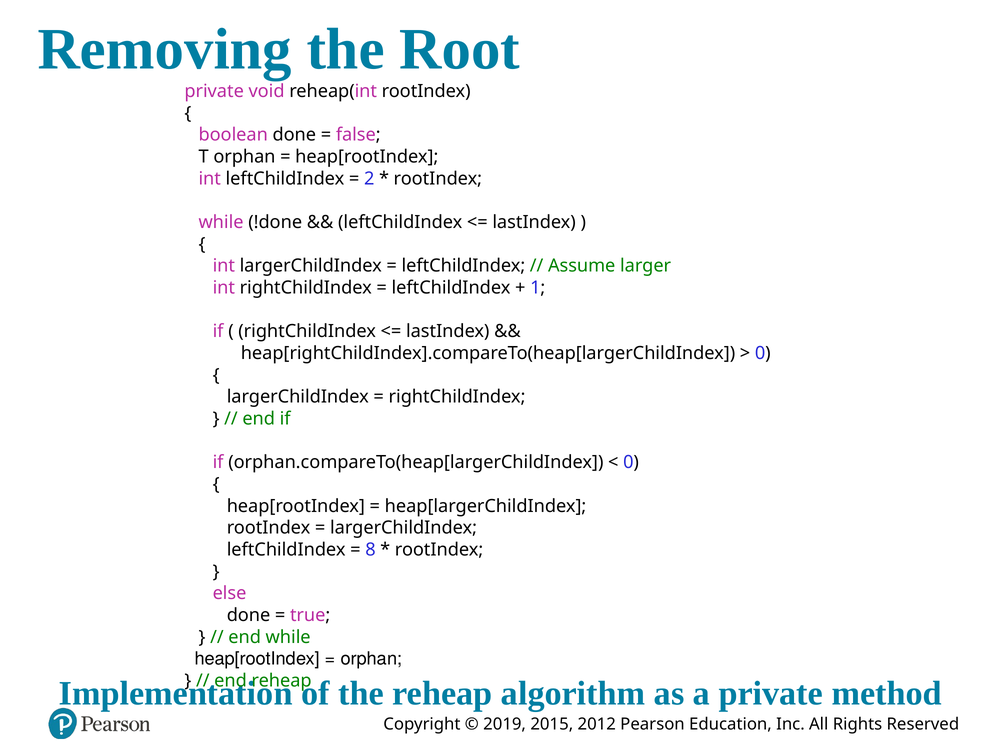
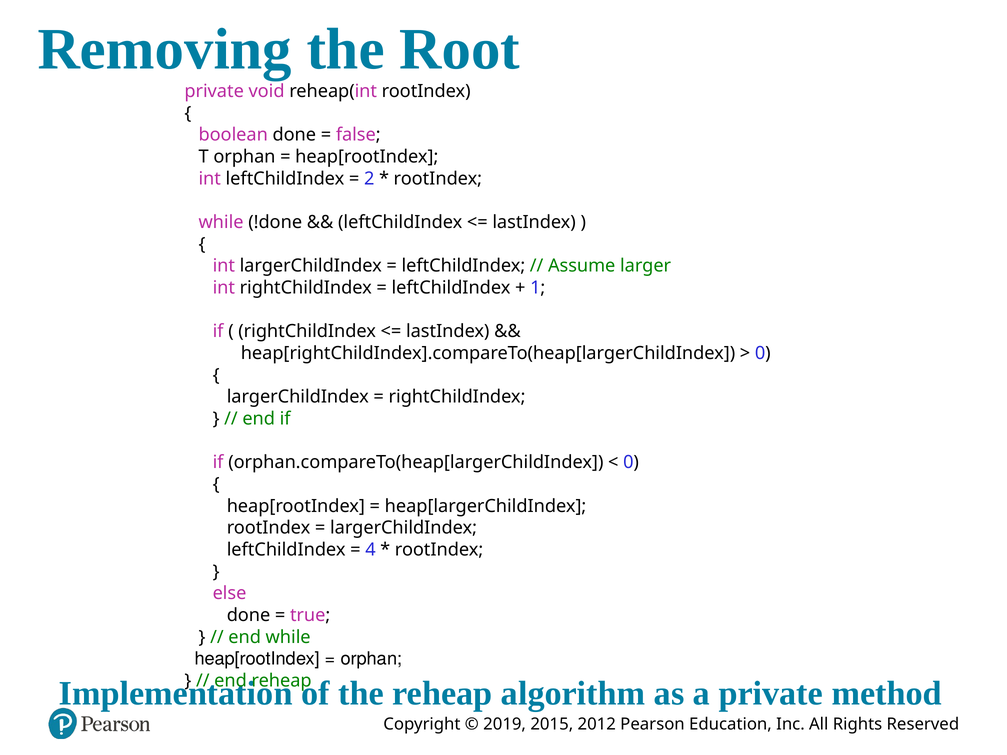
8: 8 -> 4 (370, 550)
